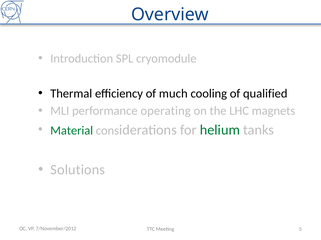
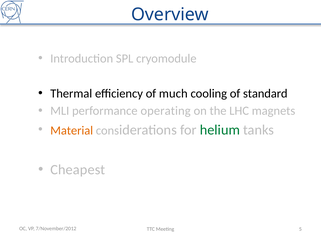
qualified: qualified -> standard (265, 94)
Material colour: green -> orange (72, 131)
Solutions: Solutions -> Cheapest (78, 170)
